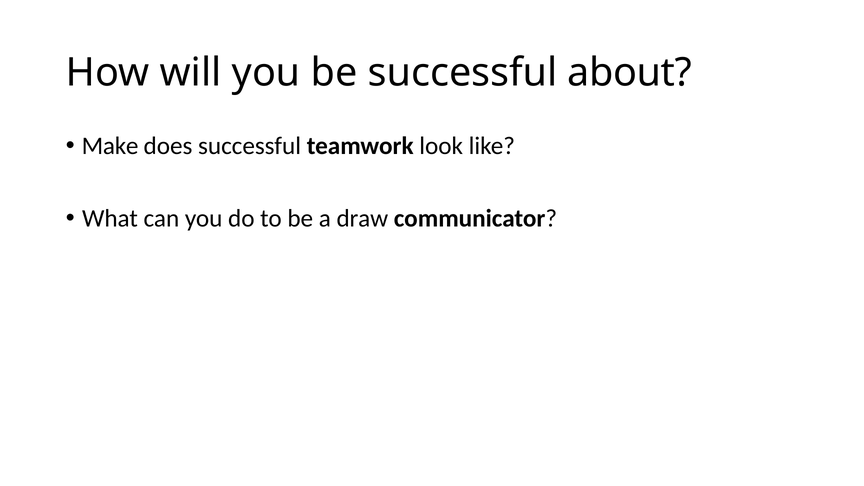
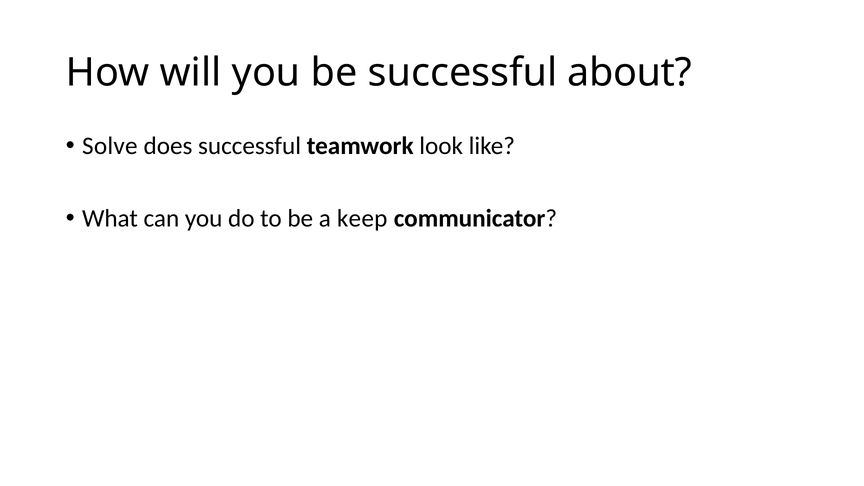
Make: Make -> Solve (110, 146)
draw: draw -> keep (362, 218)
